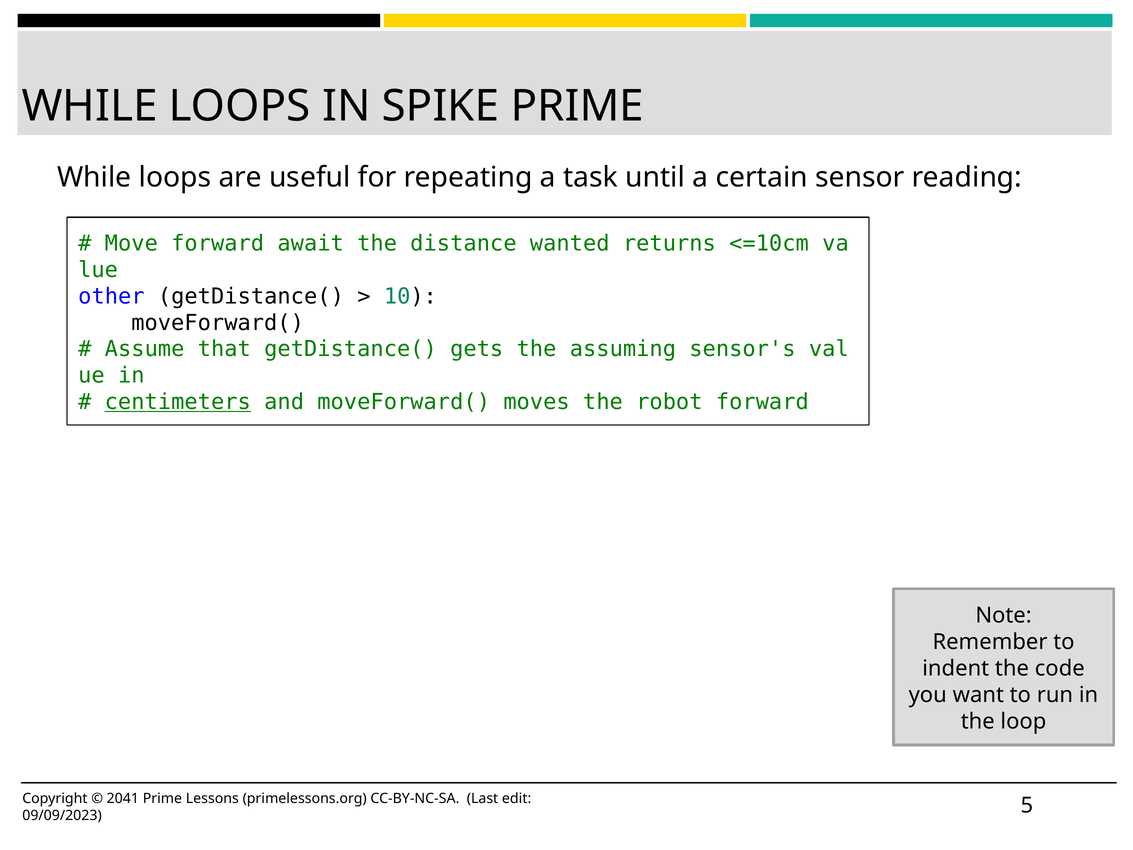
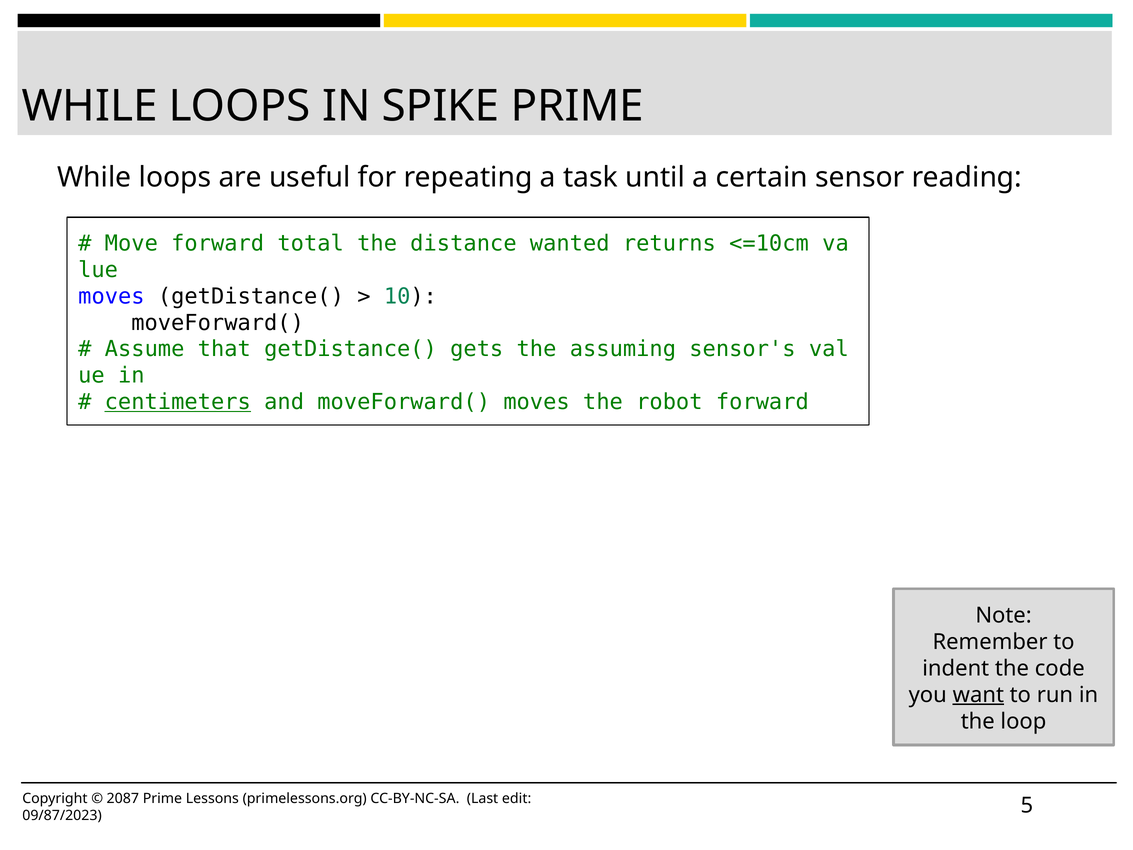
await: await -> total (311, 243)
other: other -> moves (111, 296)
want underline: none -> present (978, 695)
2041: 2041 -> 2087 (123, 798)
09/09/2023: 09/09/2023 -> 09/87/2023 (62, 815)
